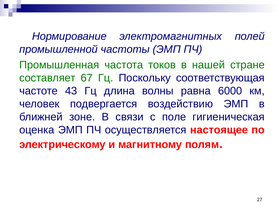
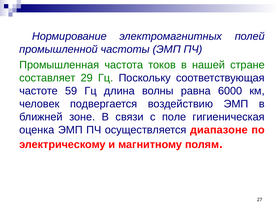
67: 67 -> 29 (87, 78)
43: 43 -> 59 (71, 91)
настоящее: настоящее -> диапазоне (219, 130)
